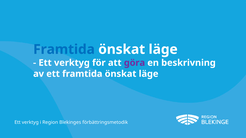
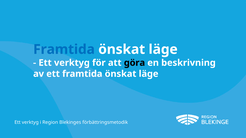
göra colour: purple -> black (134, 63)
